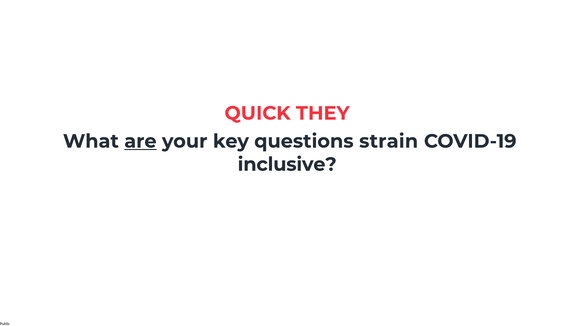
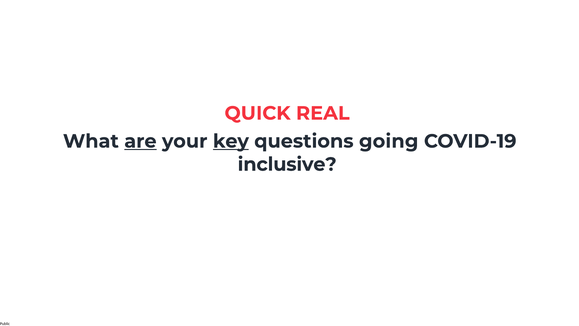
THEY: THEY -> REAL (323, 113)
key underline: none -> present (231, 141)
strain: strain -> going (389, 141)
